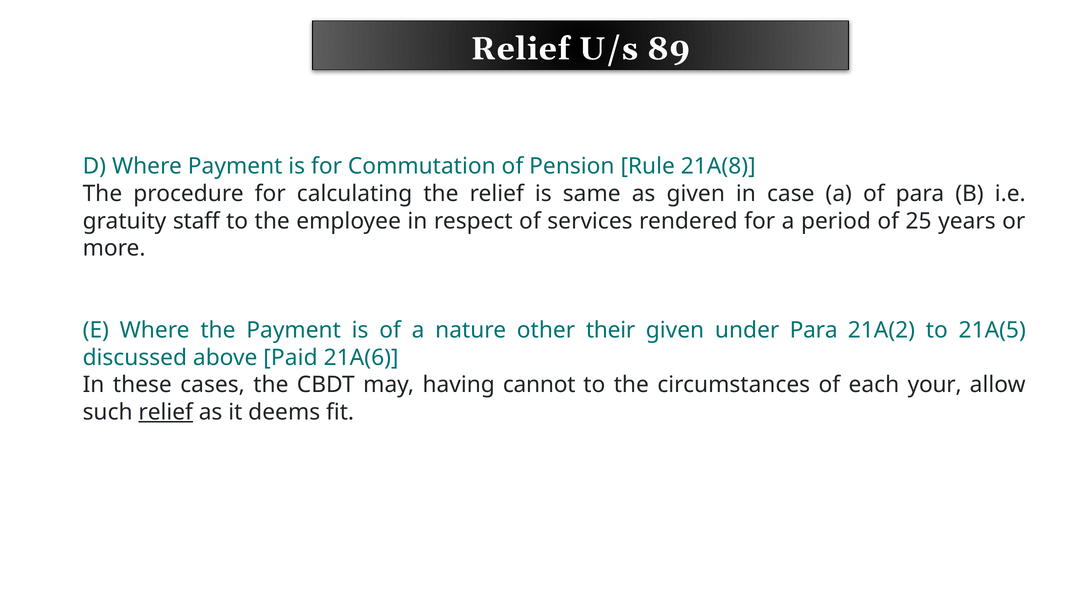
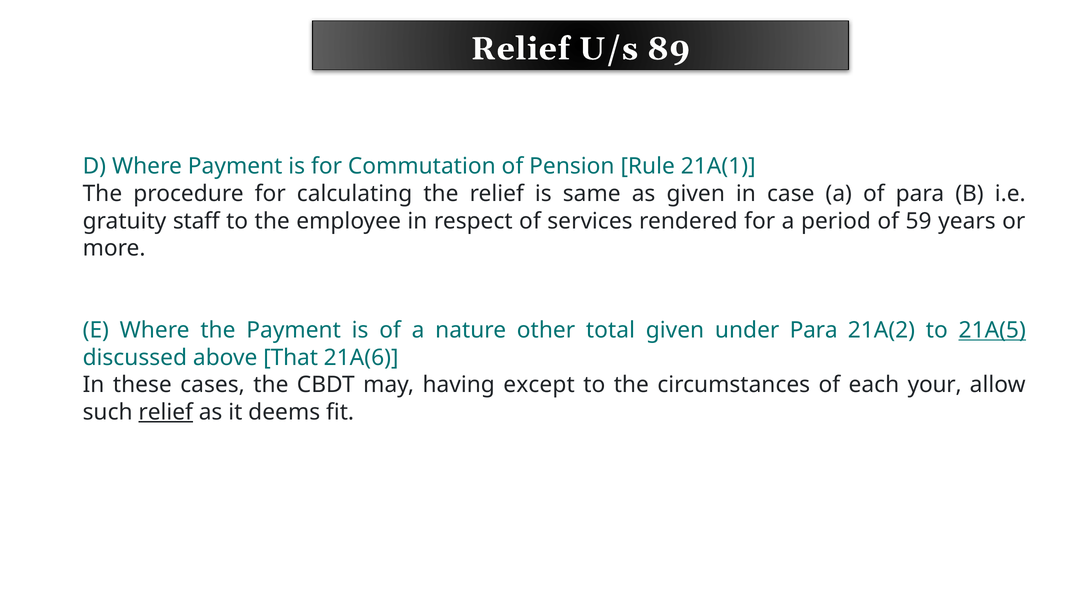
21A(8: 21A(8 -> 21A(1 (718, 166)
25: 25 -> 59 (919, 221)
their: their -> total (610, 330)
21A(5 underline: none -> present (992, 330)
Paid: Paid -> That (291, 357)
cannot: cannot -> except (539, 385)
